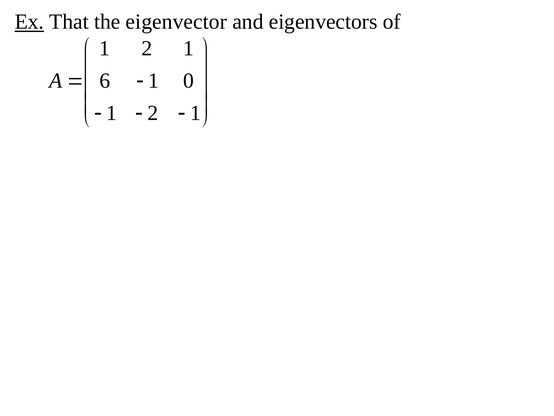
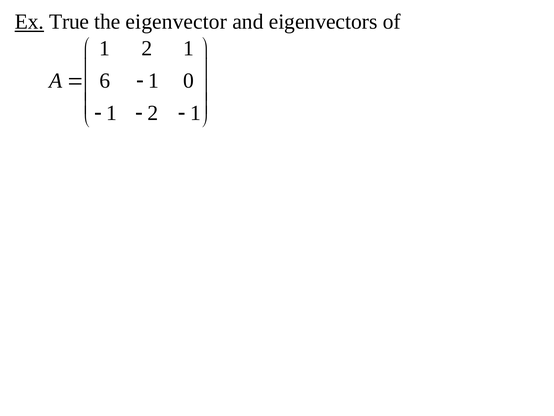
That: That -> True (69, 22)
